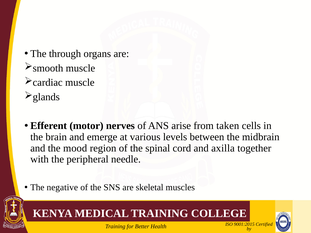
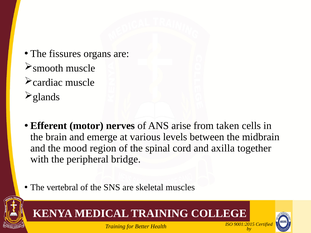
through: through -> fissures (65, 54)
needle: needle -> bridge (126, 159)
negative: negative -> vertebral (62, 188)
